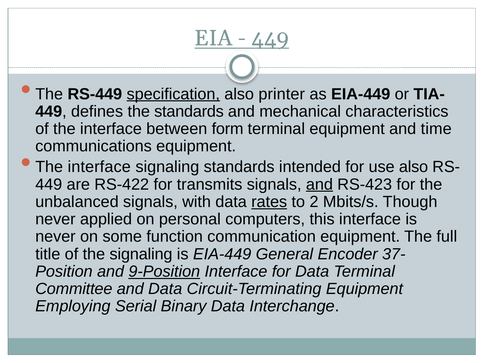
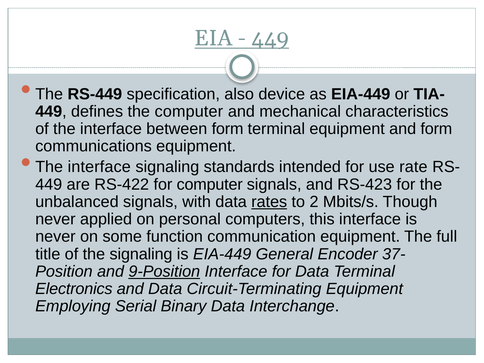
specification underline: present -> none (173, 94)
printer: printer -> device (282, 94)
the standards: standards -> computer (189, 111)
and time: time -> form (436, 129)
use also: also -> rate (413, 167)
for transmits: transmits -> computer (210, 184)
and underline: present -> none (319, 184)
Committee: Committee -> Electronics (74, 289)
